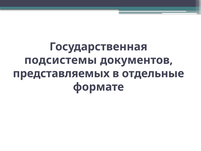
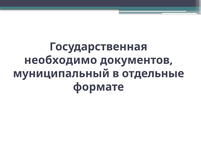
подсистемы: подсистемы -> необходимо (61, 60)
представляемых: представляемых -> муниципальный (61, 73)
